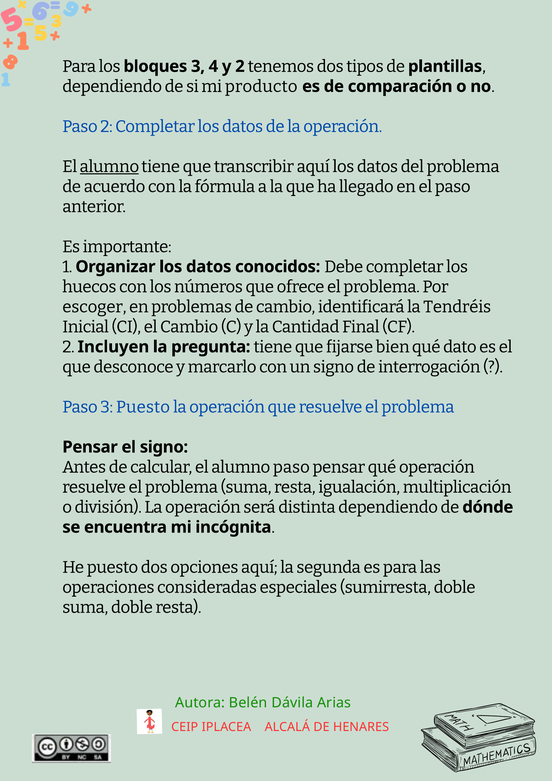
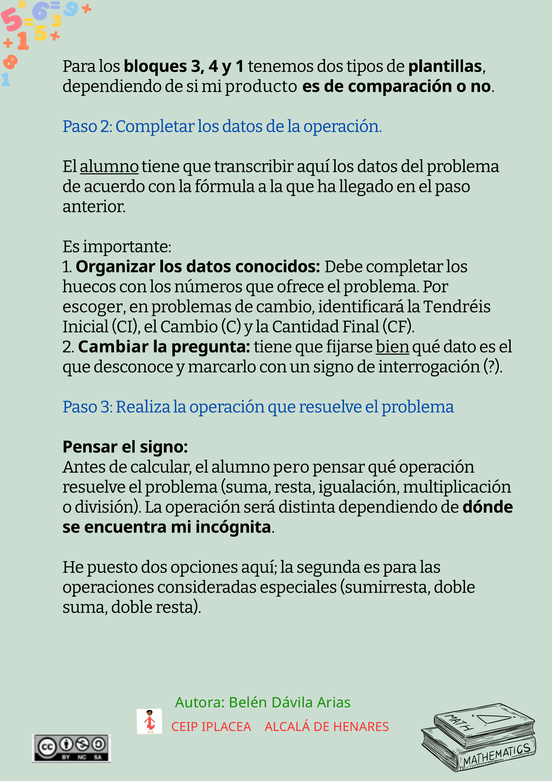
y 2: 2 -> 1 (240, 66)
Incluyen: Incluyen -> Cambiar (113, 347)
bien underline: none -> present (393, 347)
3 Puesto: Puesto -> Realiza (143, 407)
alumno paso: paso -> pero (291, 467)
